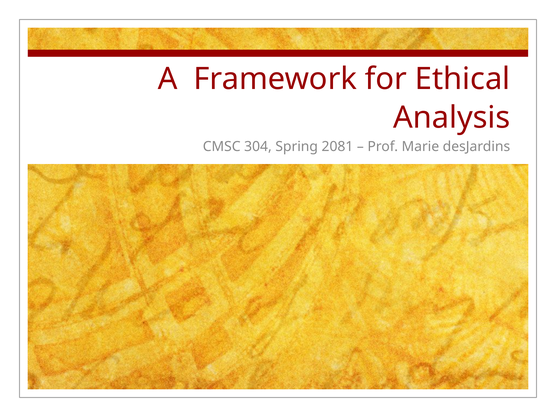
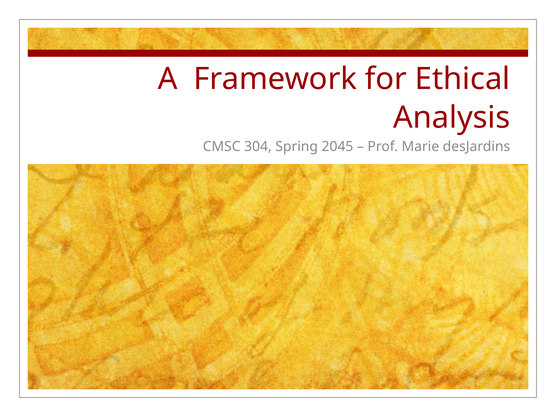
2081: 2081 -> 2045 (337, 146)
